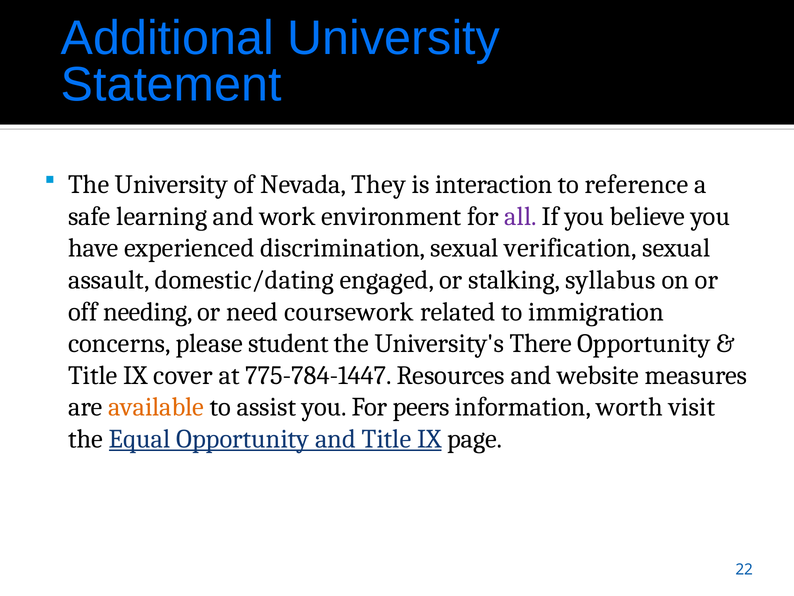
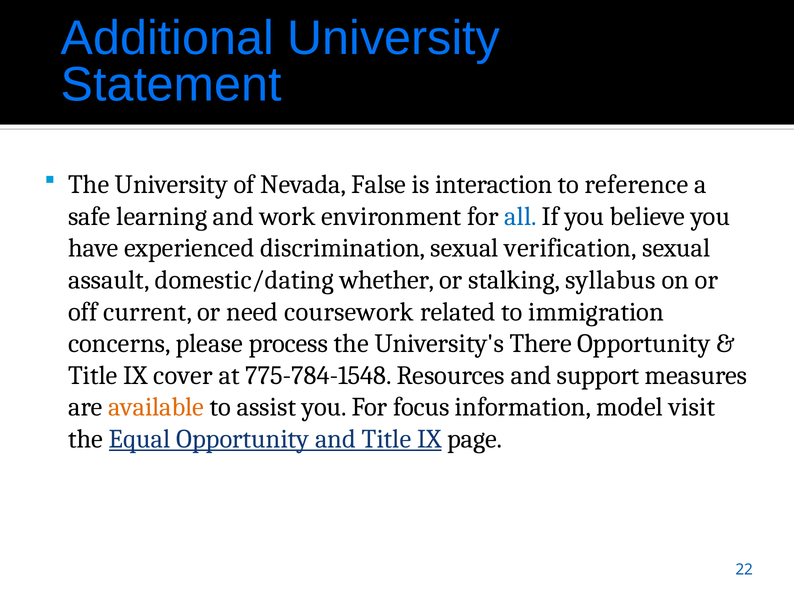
They: They -> False (379, 184)
all colour: purple -> blue (521, 216)
engaged: engaged -> whether (387, 280)
needing: needing -> current (148, 312)
student: student -> process (288, 343)
775-784-1447: 775-784-1447 -> 775-784-1548 (319, 375)
website: website -> support (598, 375)
peers: peers -> focus (421, 407)
worth: worth -> model (630, 407)
